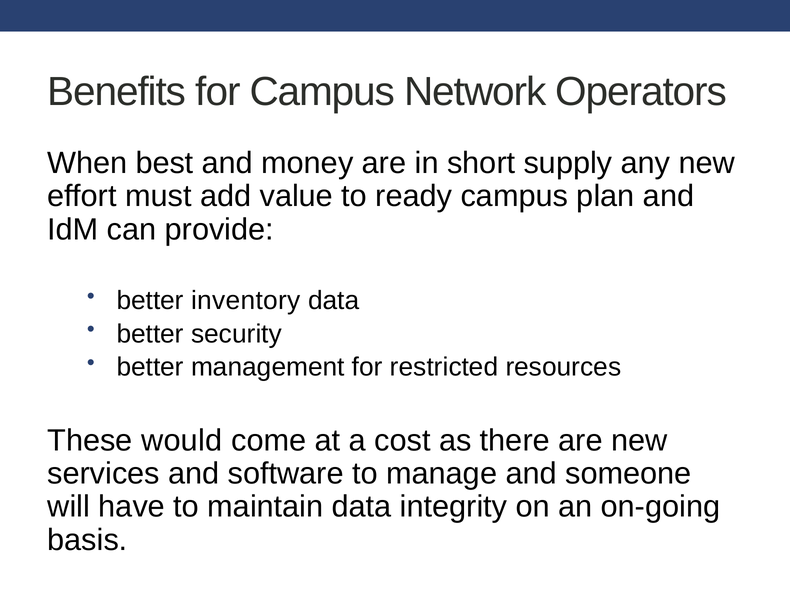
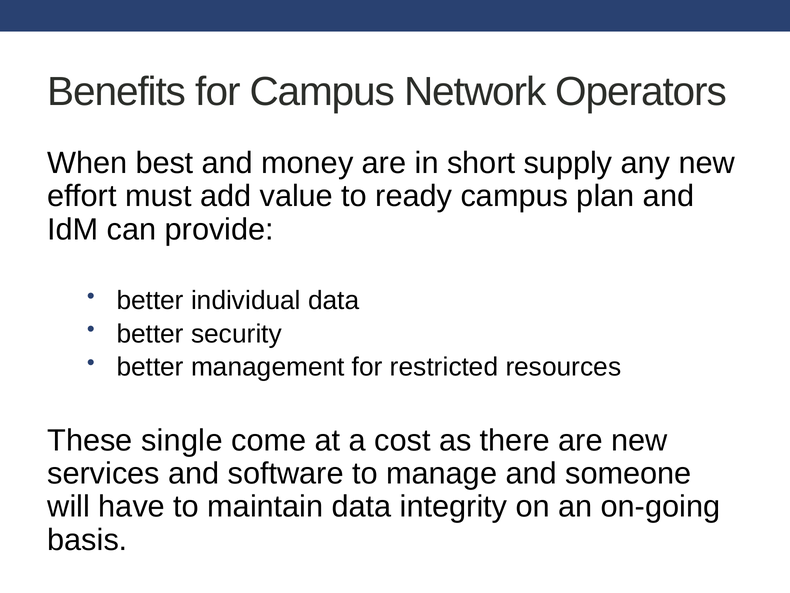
inventory: inventory -> individual (246, 300)
would: would -> single (182, 440)
